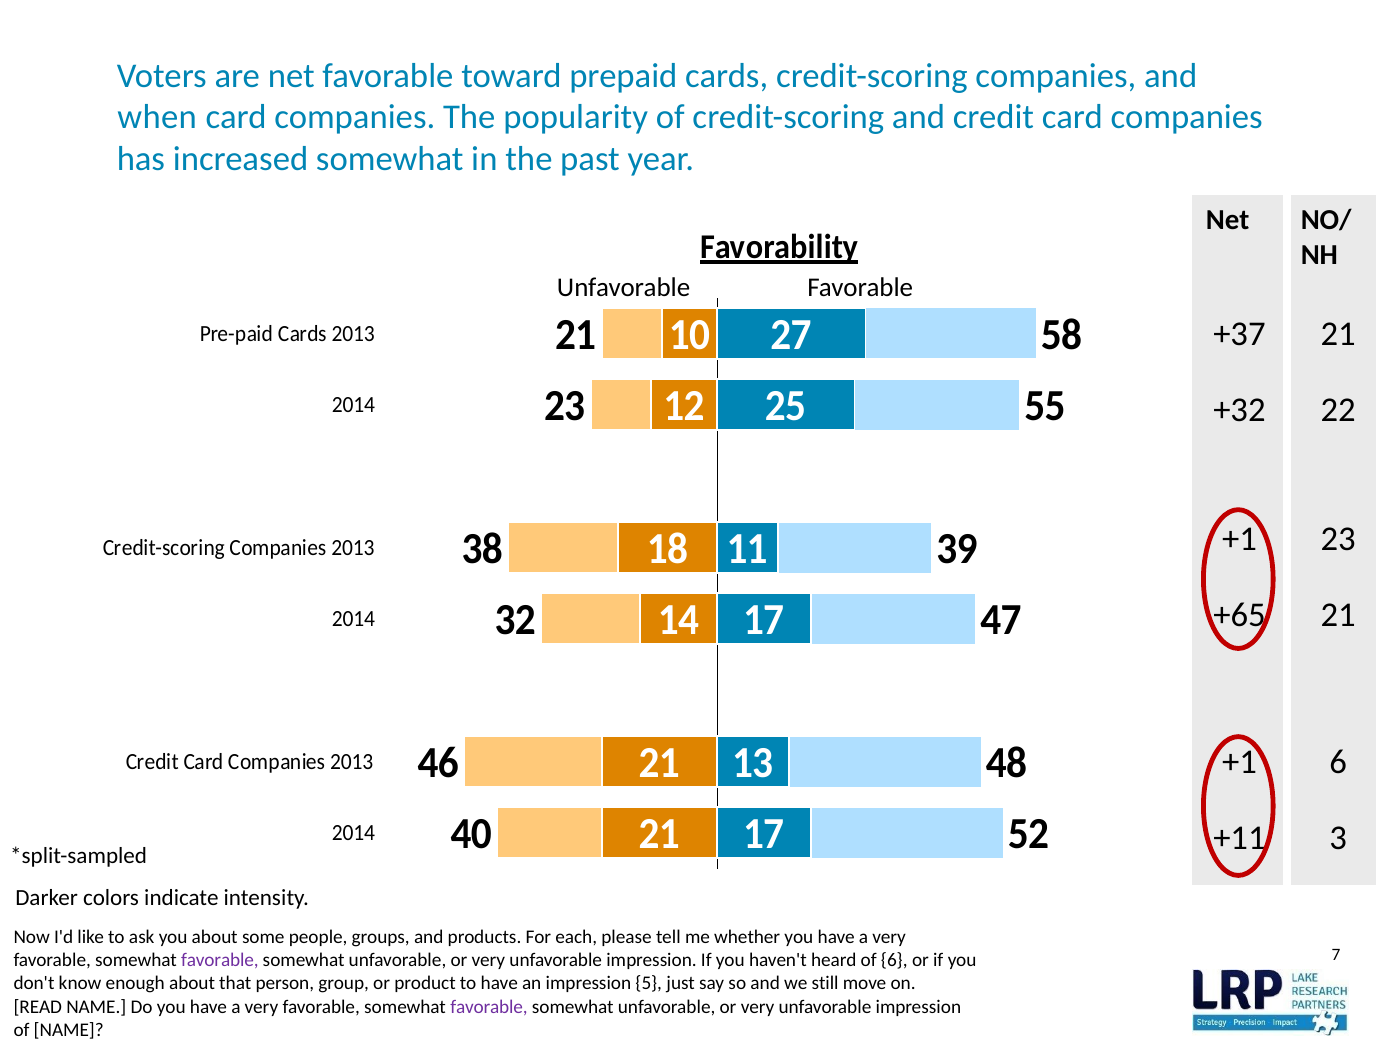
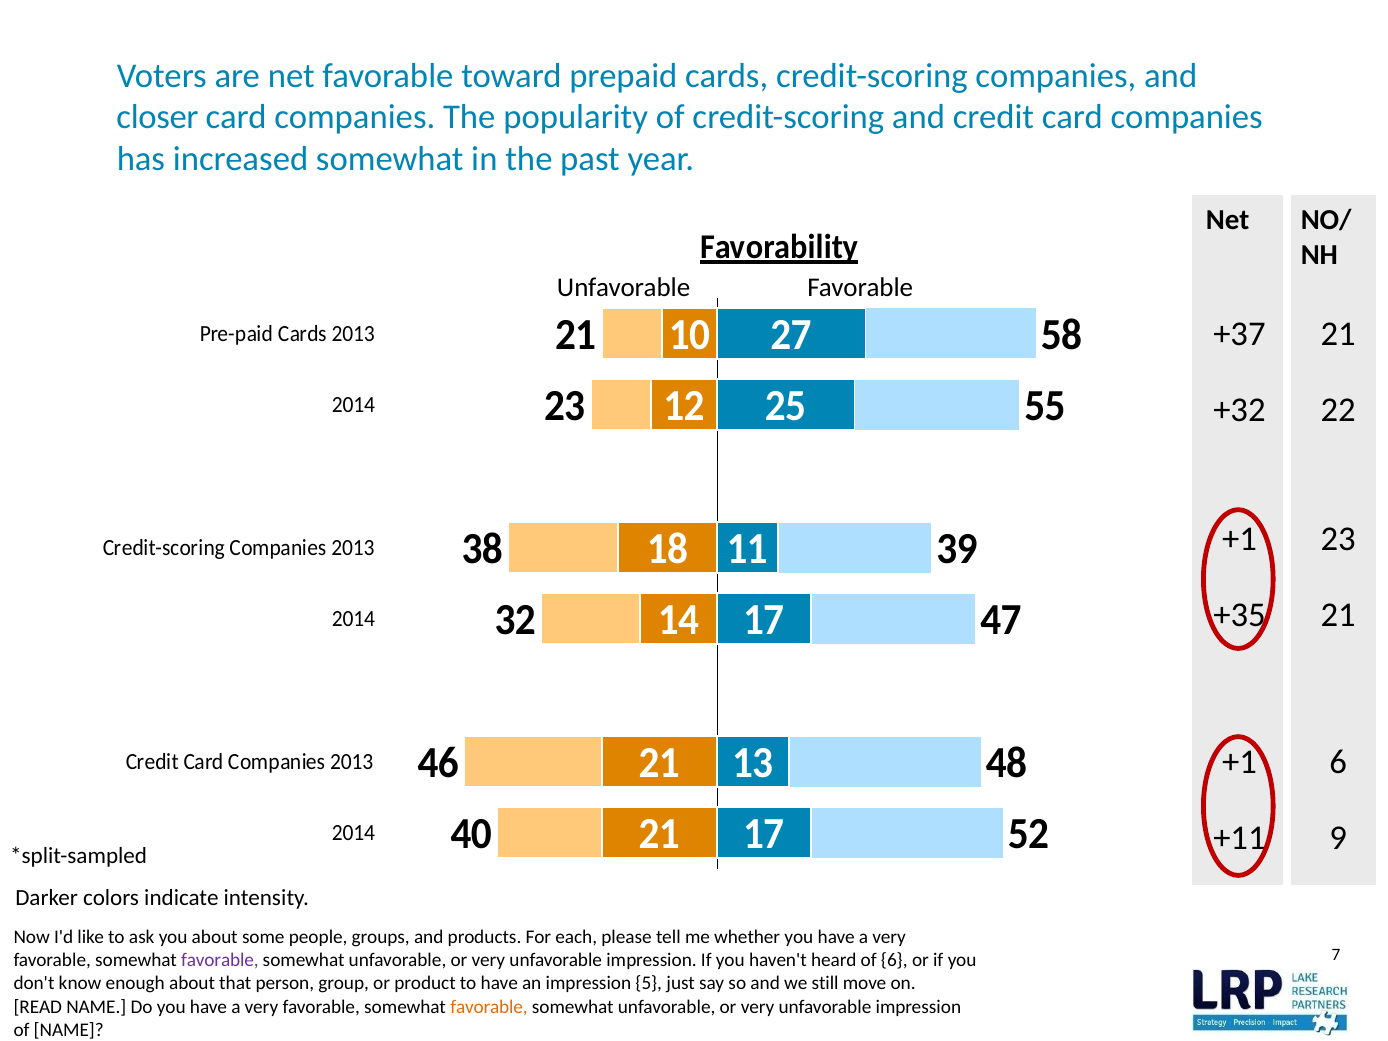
when: when -> closer (158, 117)
+65: +65 -> +35 (1239, 615)
3: 3 -> 9 (1338, 838)
favorable colour: purple -> orange (489, 1007)
